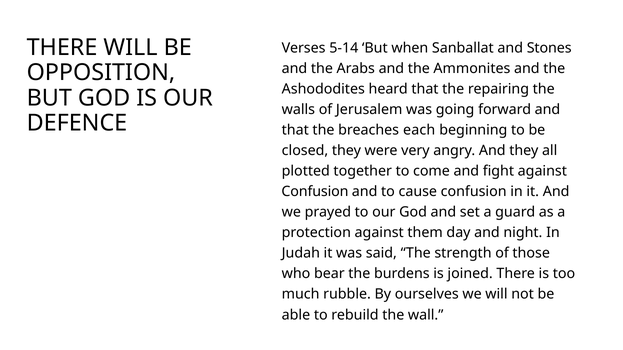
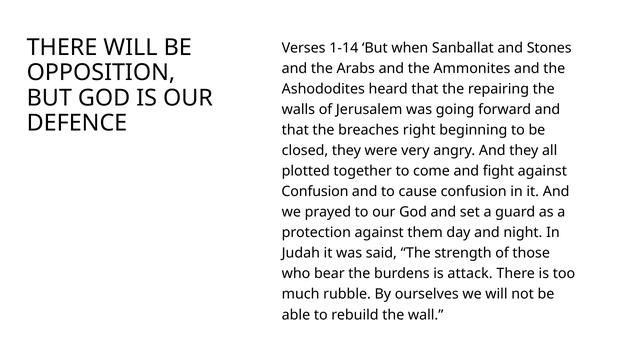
5-14: 5-14 -> 1-14 (344, 48)
each: each -> right (419, 130)
joined: joined -> attack (470, 274)
